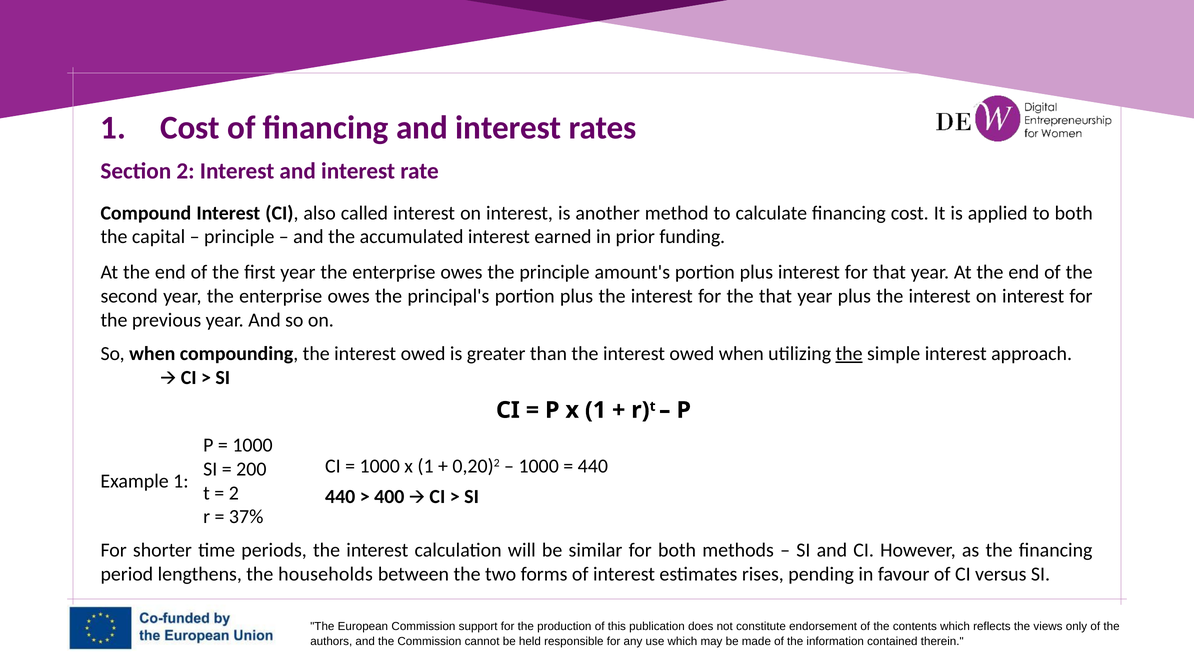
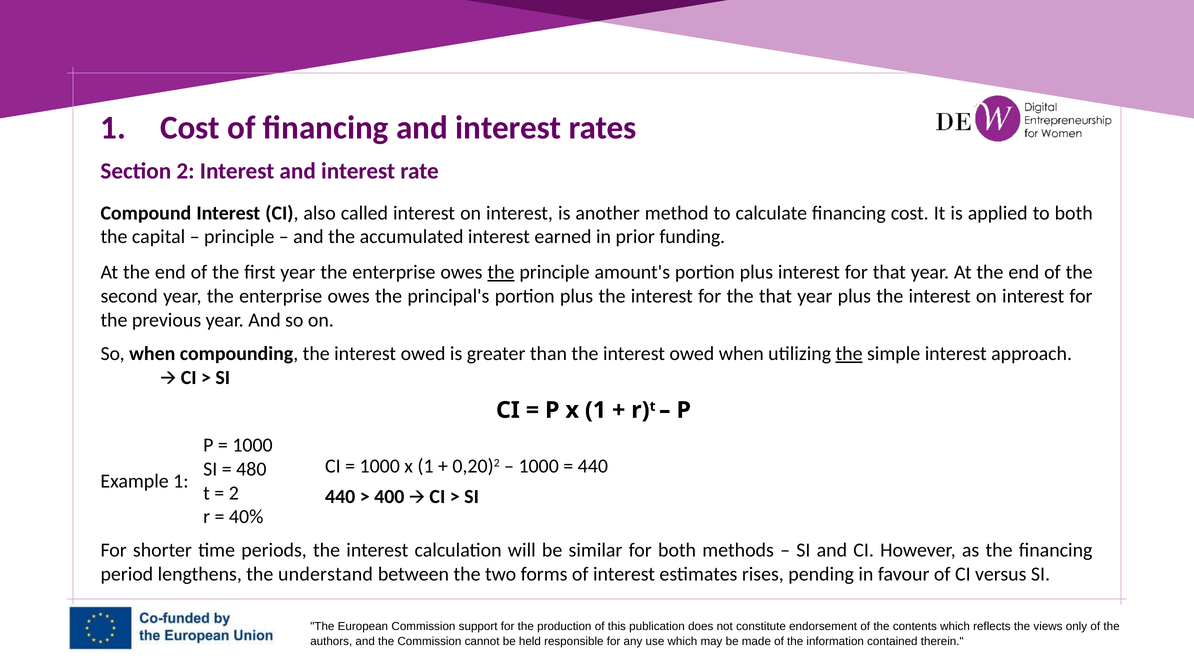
the underline: none -> present (501, 272)
200: 200 -> 480 (251, 469)
37%: 37% -> 40% (246, 517)
households: households -> understand (325, 574)
